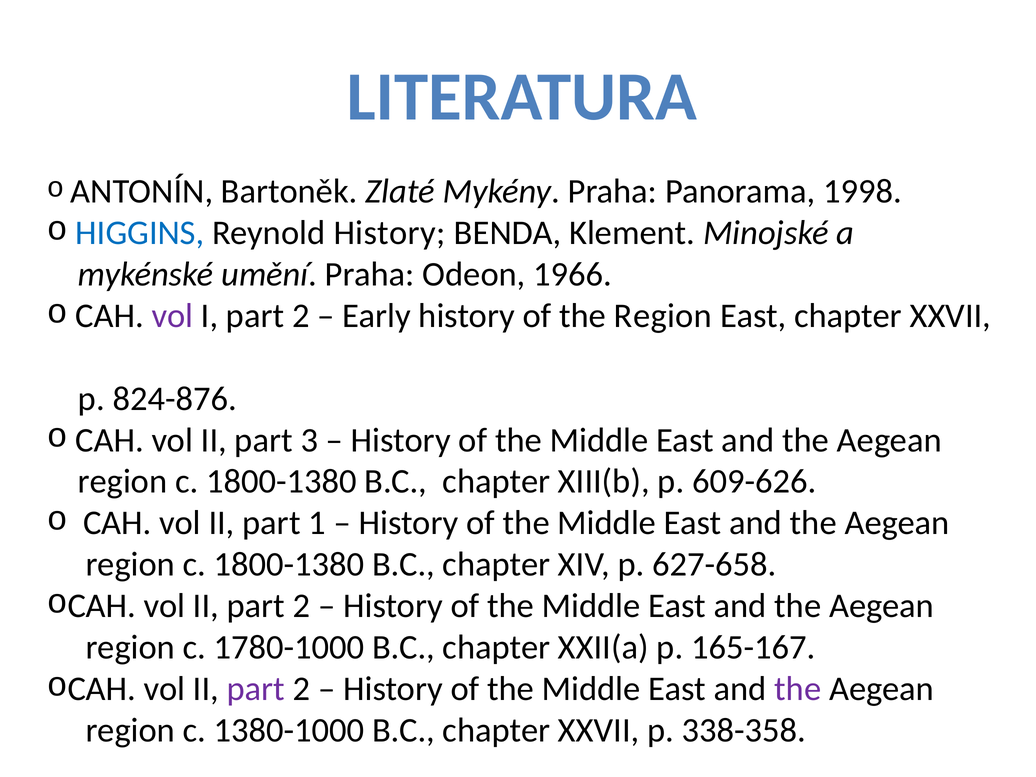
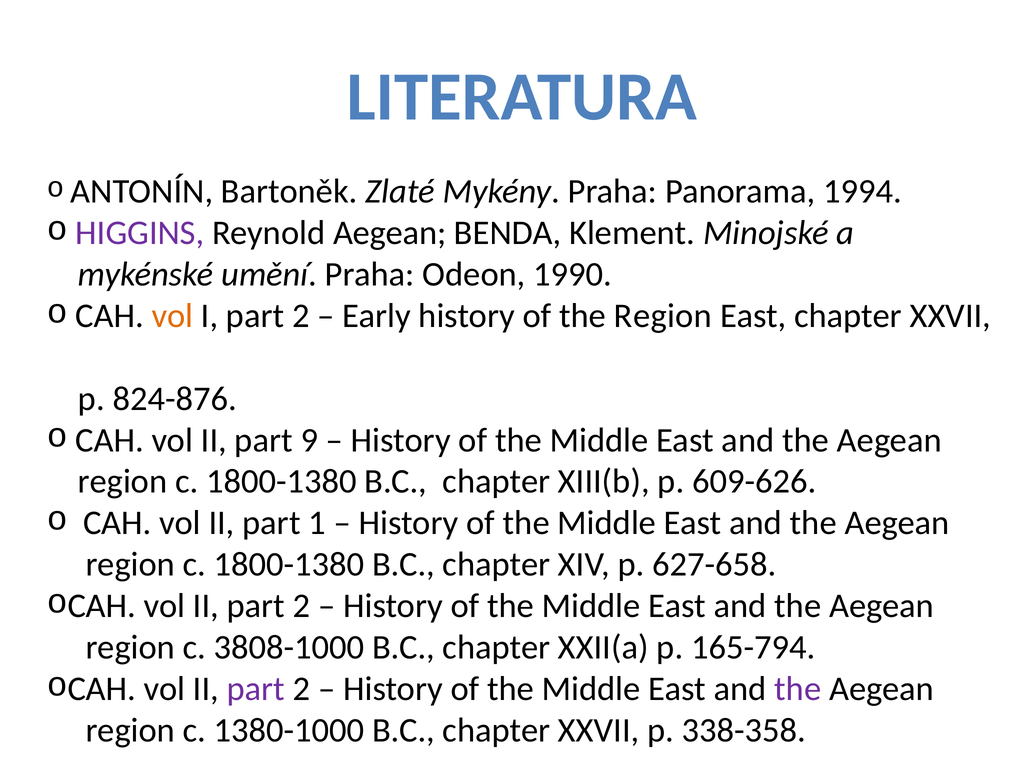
1998: 1998 -> 1994 (863, 192)
HIGGINS colour: blue -> purple (140, 233)
Reynold History: History -> Aegean (390, 233)
1966: 1966 -> 1990 (573, 274)
vol colour: purple -> orange (172, 316)
3: 3 -> 9 (309, 440)
1780-1000: 1780-1000 -> 3808-1000 (289, 647)
165-167: 165-167 -> 165-794 (753, 647)
